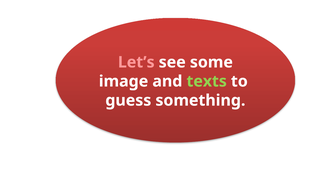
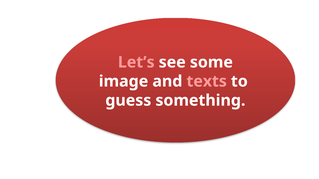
texts colour: light green -> pink (207, 82)
